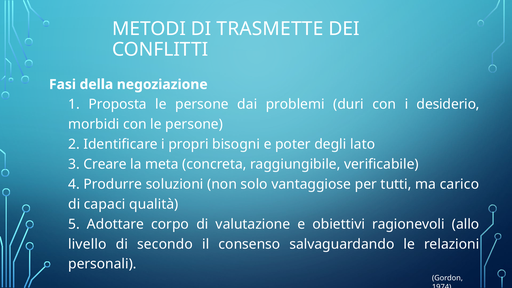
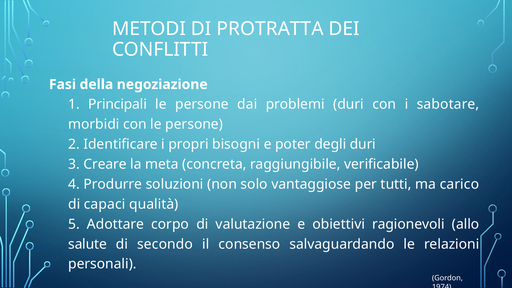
TRASMETTE: TRASMETTE -> PROTRATTA (270, 29)
Proposta: Proposta -> Principali (118, 104)
desiderio: desiderio -> sabotare (448, 104)
degli lato: lato -> duri (363, 144)
livello: livello -> salute (88, 244)
